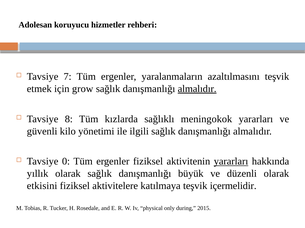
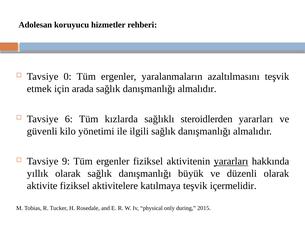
7: 7 -> 0 (68, 77)
grow: grow -> arada (83, 89)
almalıdır underline: present -> none (197, 89)
8: 8 -> 6 (69, 119)
meningokok: meningokok -> steroidlerden (207, 119)
0: 0 -> 9 (66, 162)
etkisini: etkisini -> aktivite (42, 186)
